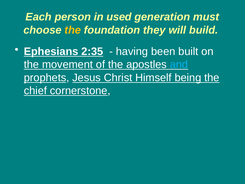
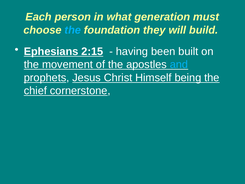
used: used -> what (119, 17)
the colour: yellow -> light blue (73, 30)
2:35: 2:35 -> 2:15 (92, 51)
